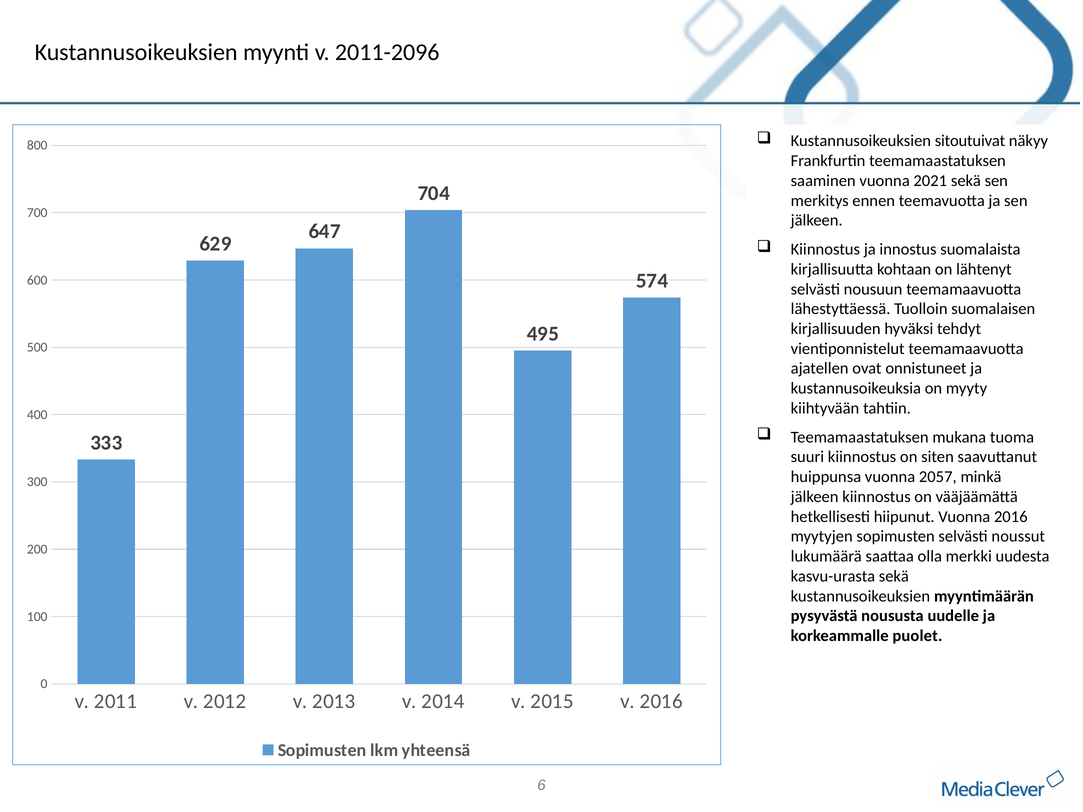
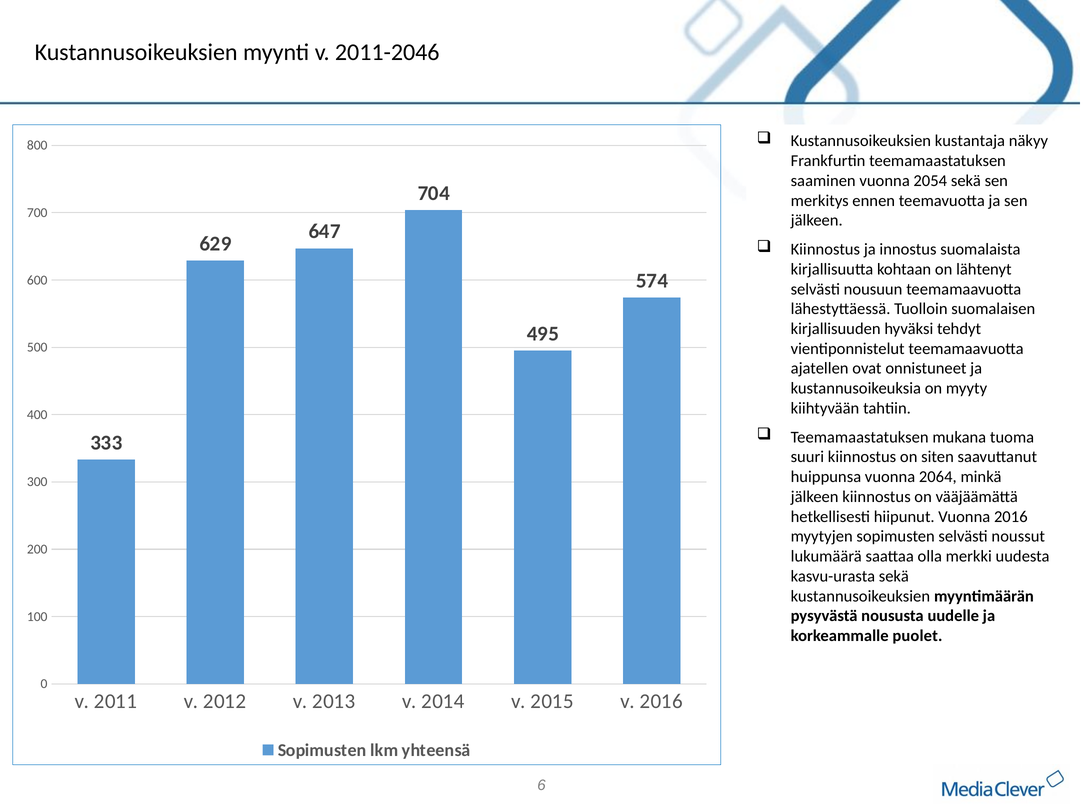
2011-2096: 2011-2096 -> 2011-2046 (387, 52)
sitoutuivat: sitoutuivat -> kustantaja (970, 141)
2021: 2021 -> 2054 (930, 181)
2057: 2057 -> 2064 (938, 477)
